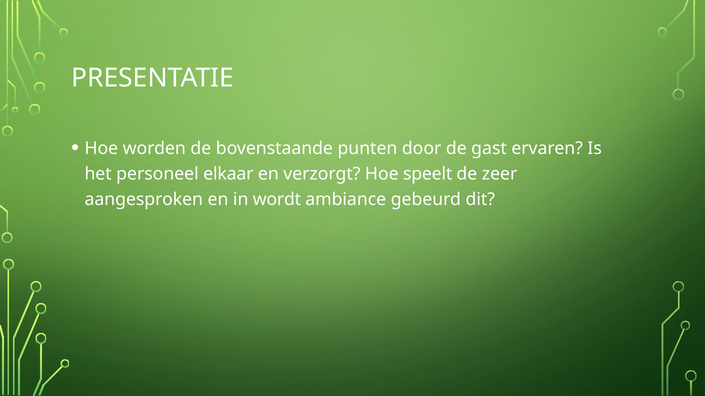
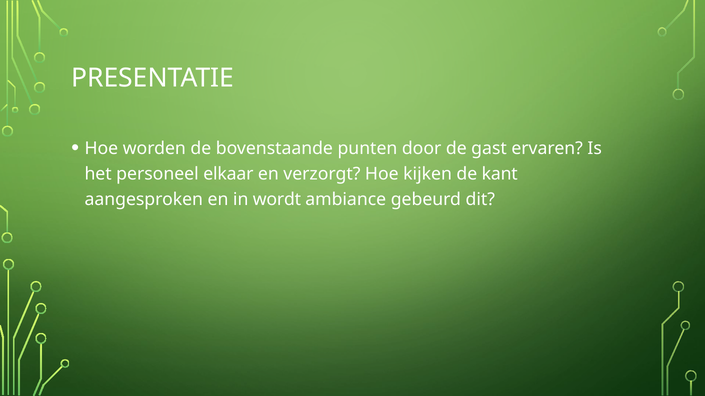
speelt: speelt -> kijken (428, 174)
zeer: zeer -> kant (500, 174)
